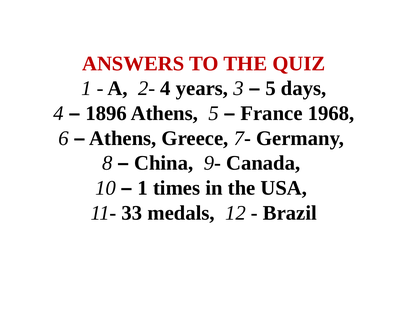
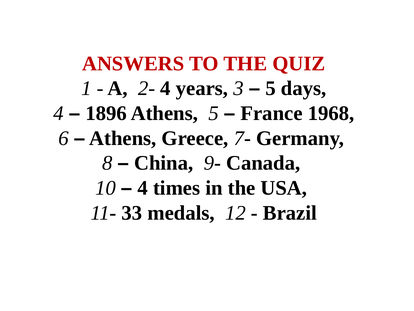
1: 1 -> 4 (143, 188)
